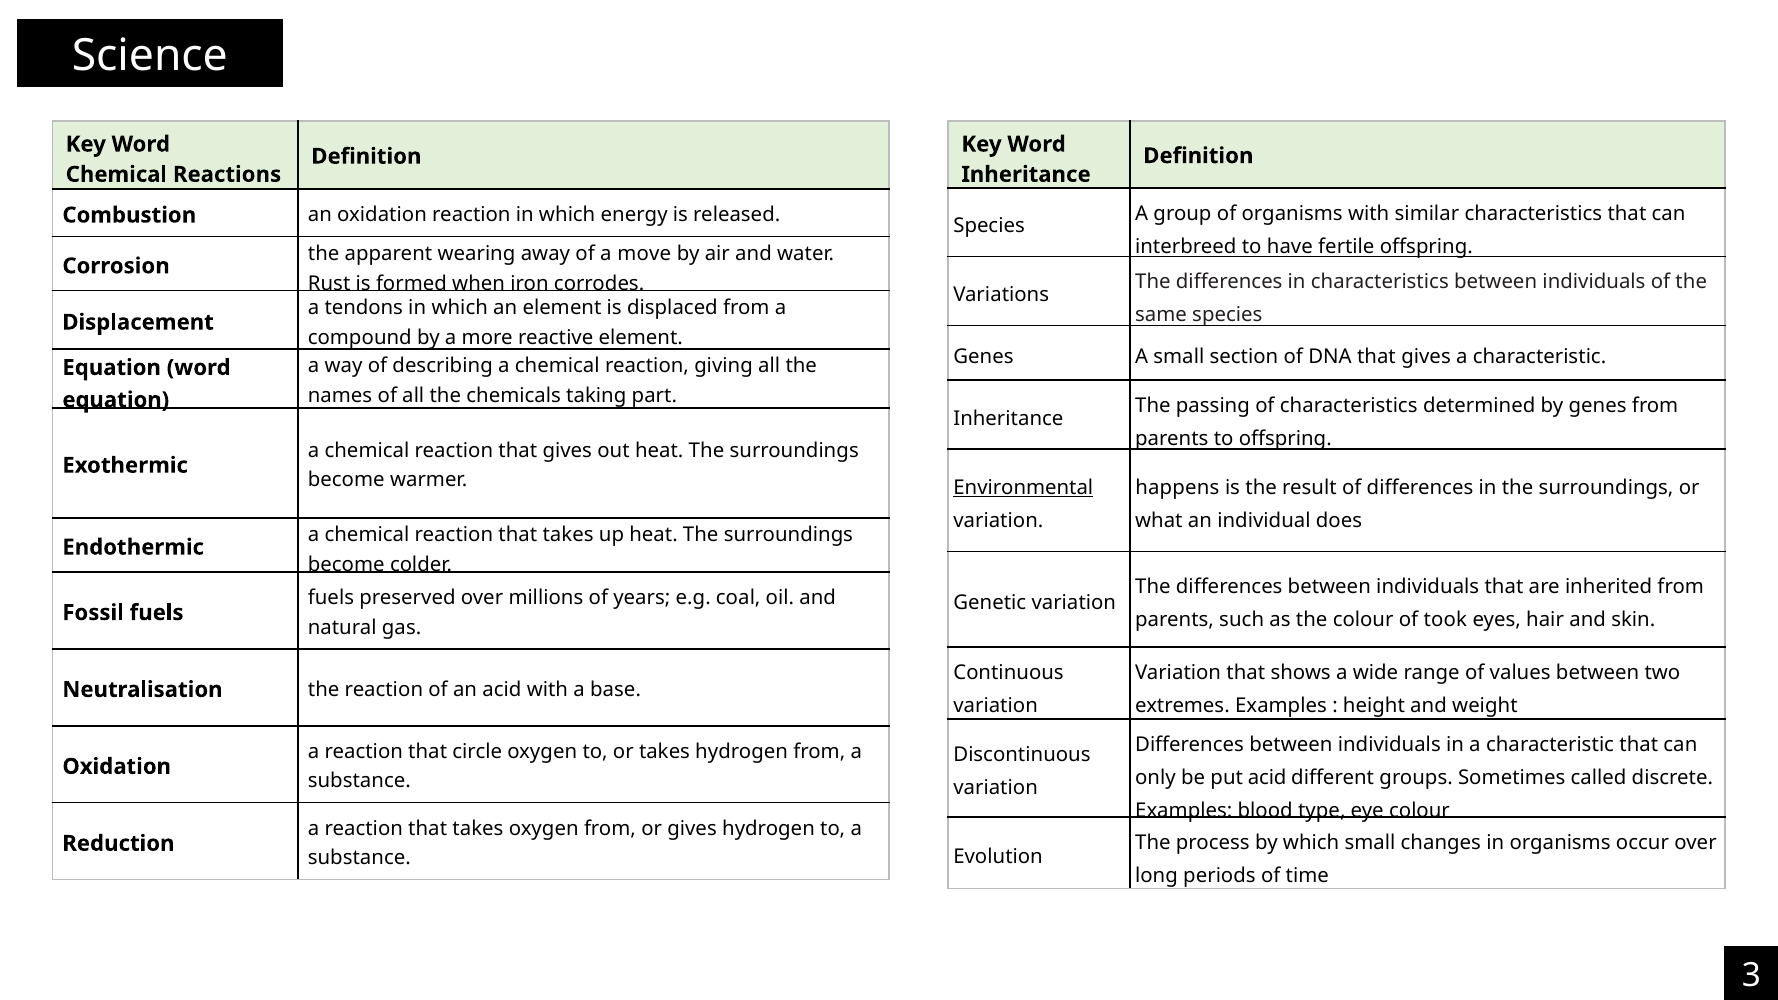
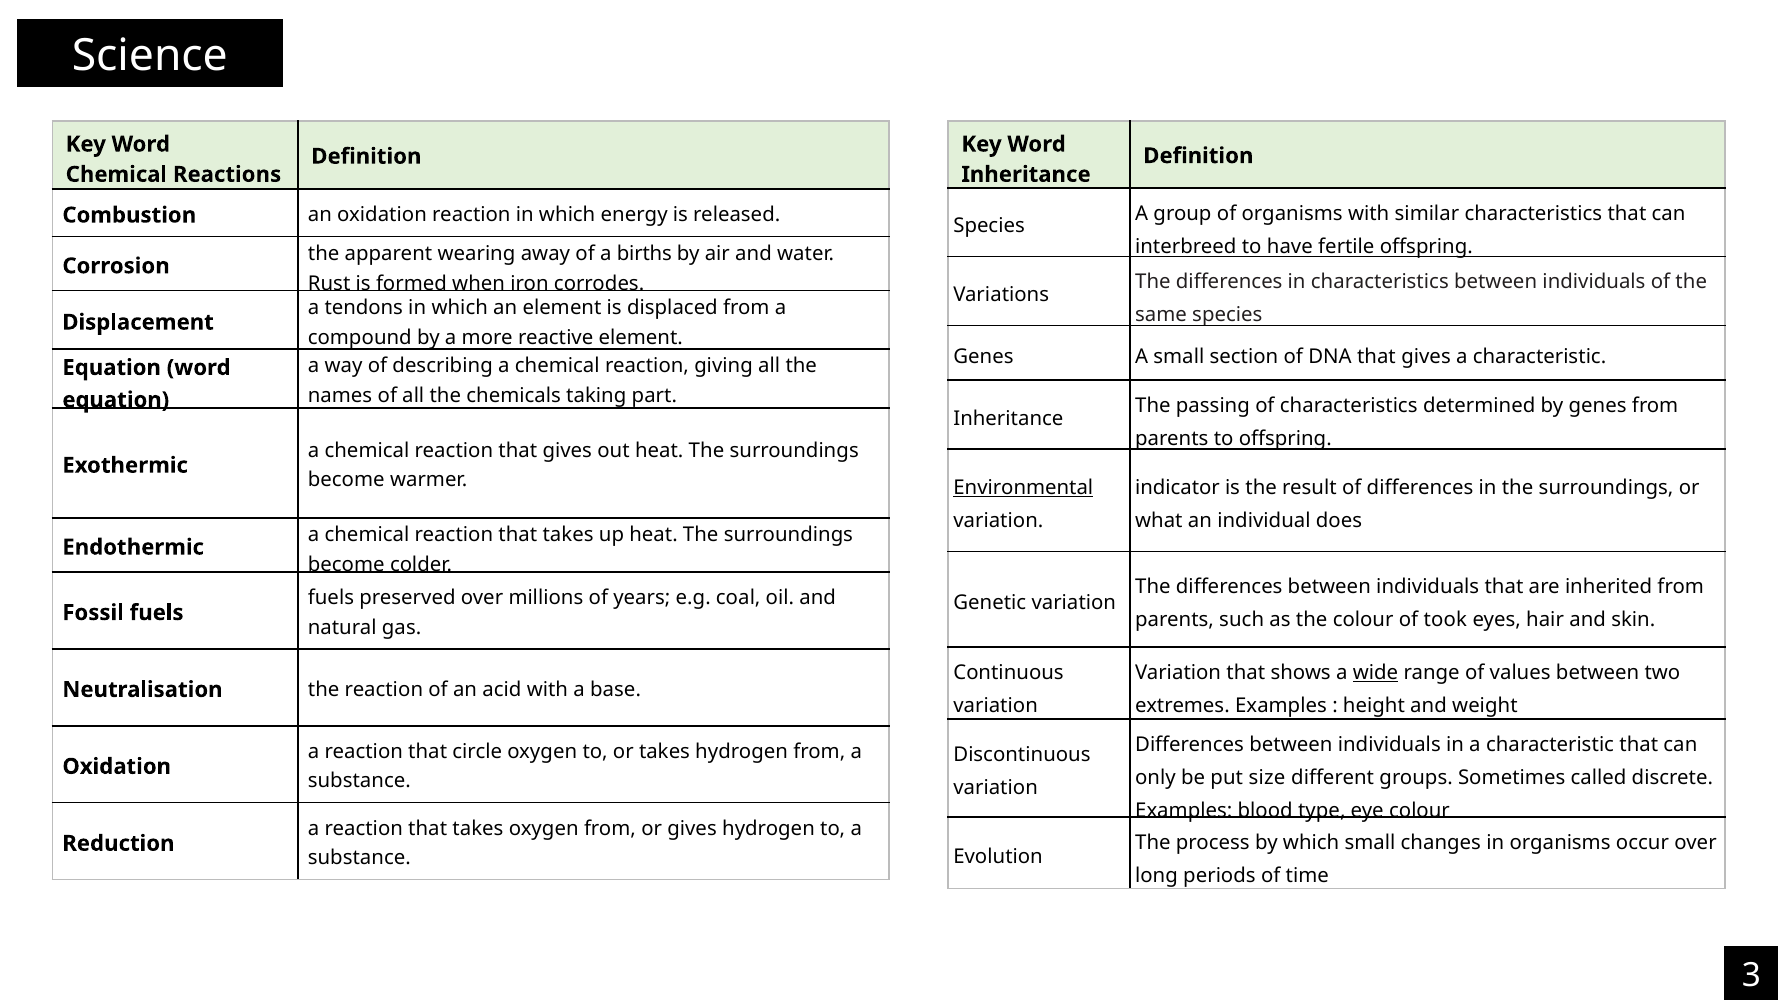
move: move -> births (644, 254)
happens: happens -> indicator (1177, 488)
wide underline: none -> present (1376, 673)
put acid: acid -> size (1267, 778)
